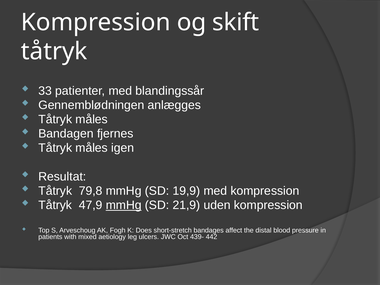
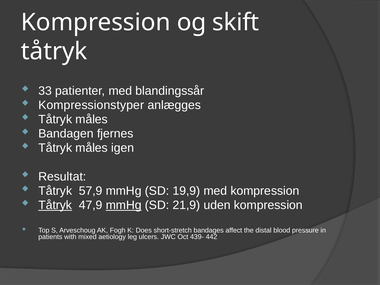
Gennemblødningen: Gennemblødningen -> Kompressionstyper (91, 105)
79,8: 79,8 -> 57,9 (91, 191)
Tåtryk underline: none -> present (55, 205)
